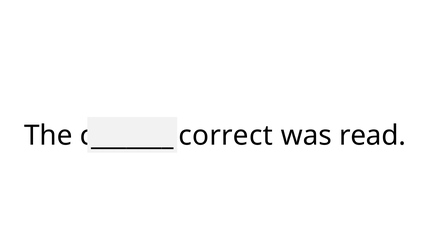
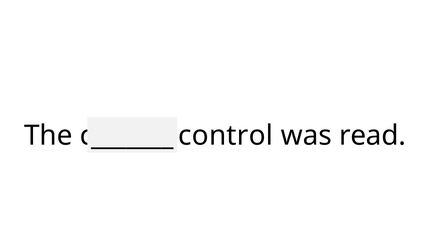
correct: correct -> control (226, 135)
